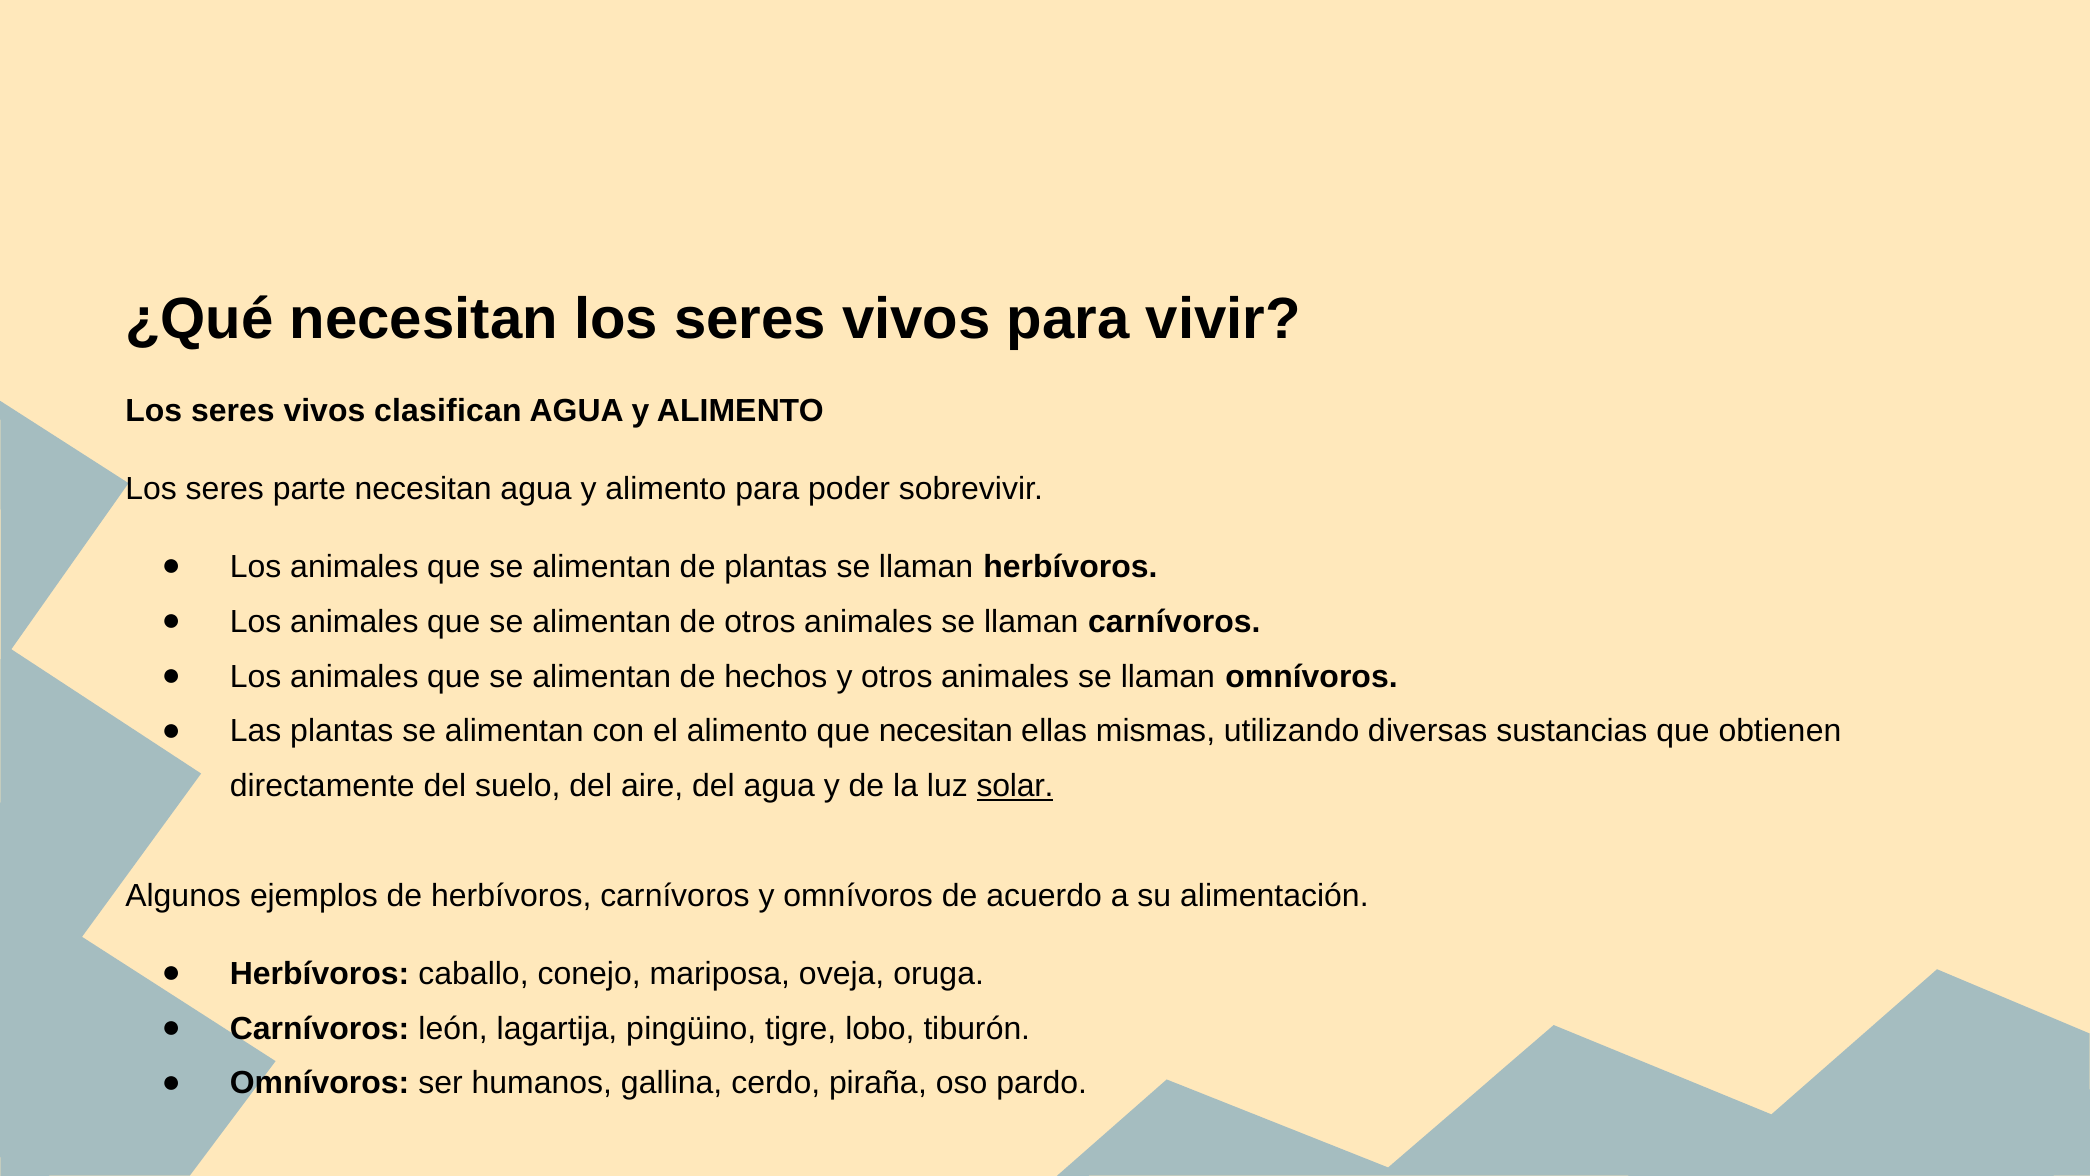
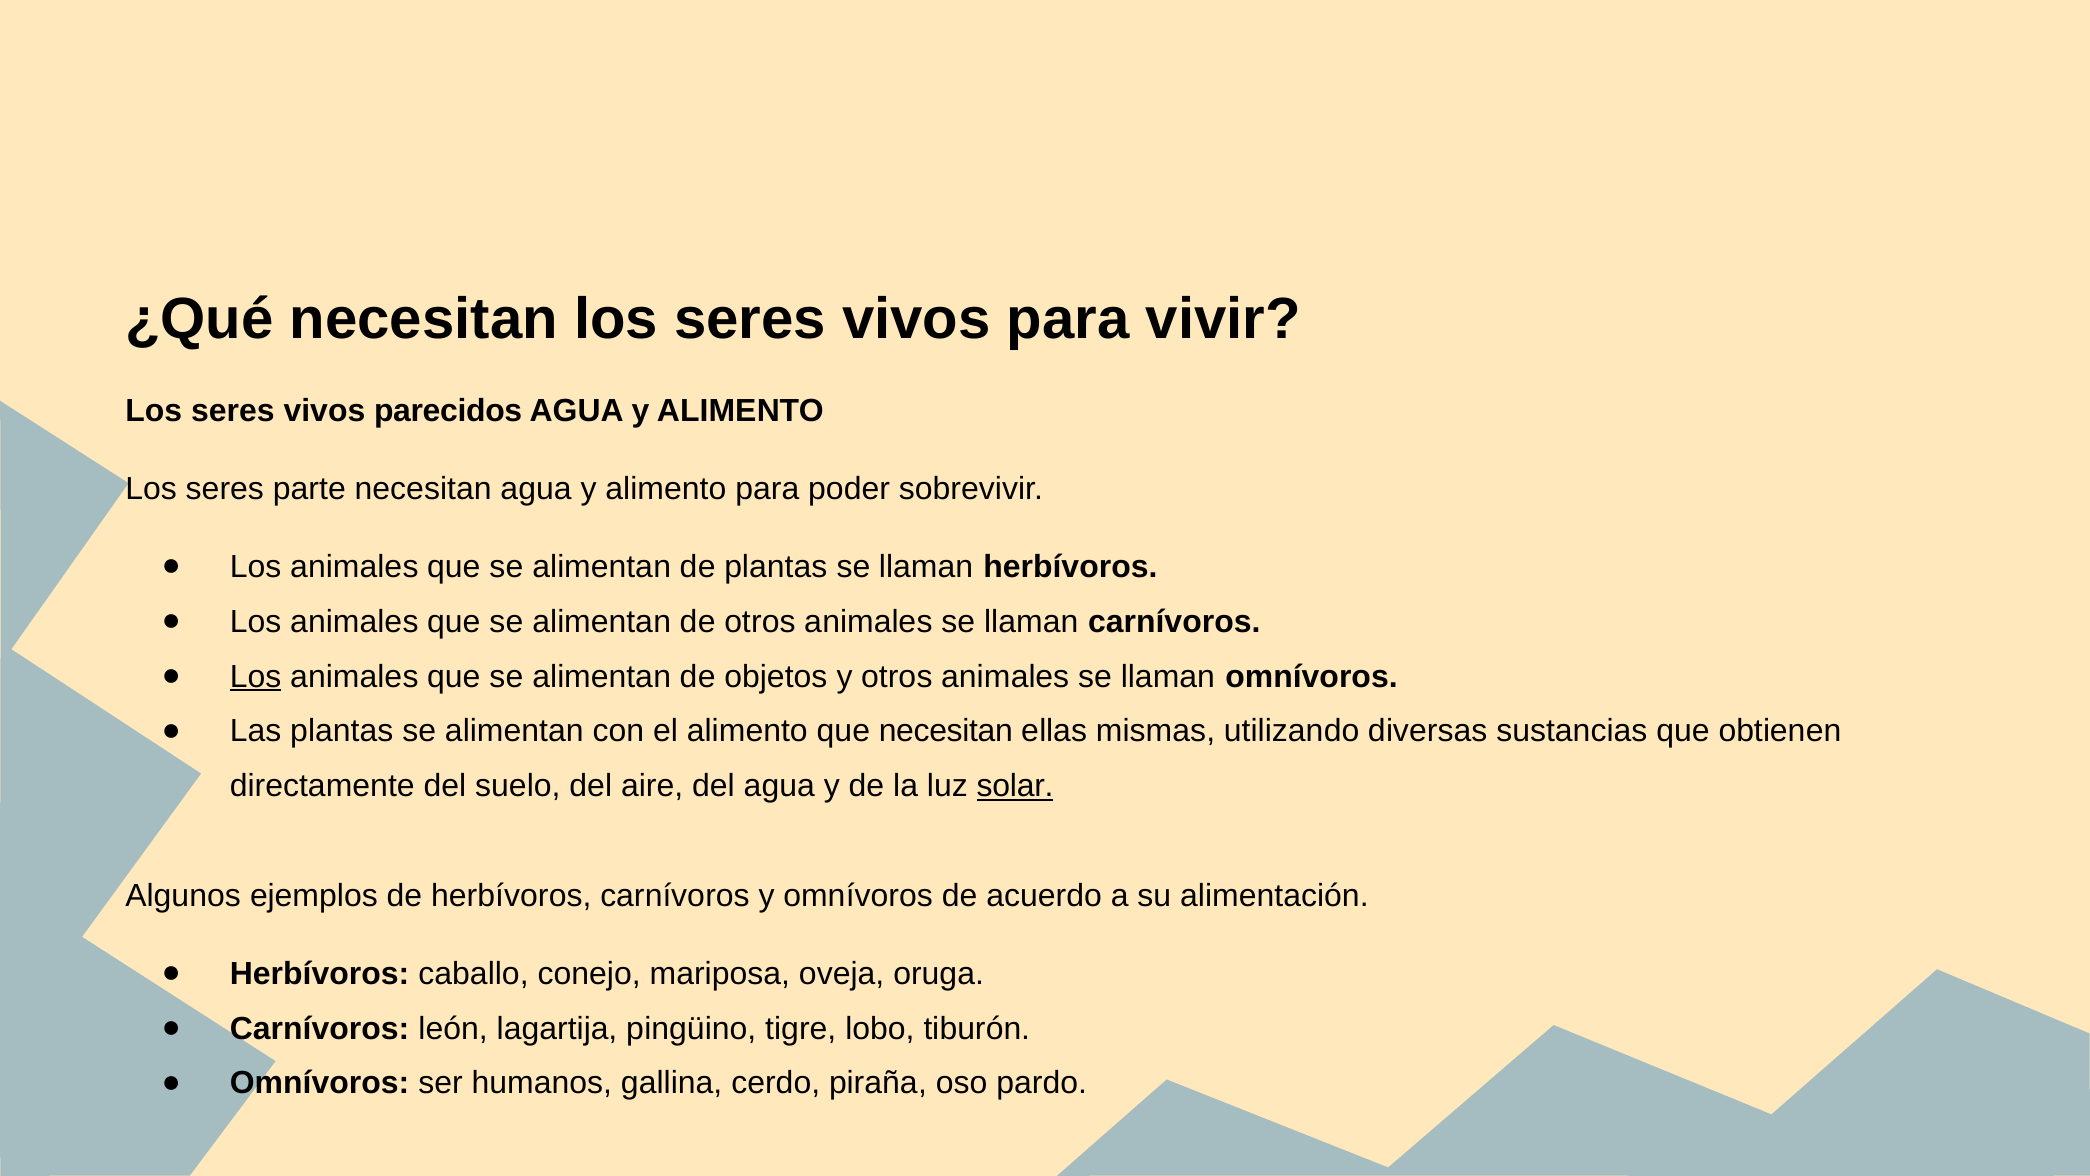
clasifican: clasifican -> parecidos (448, 411)
Los underline: none -> present (256, 676)
hechos: hechos -> objetos (776, 676)
